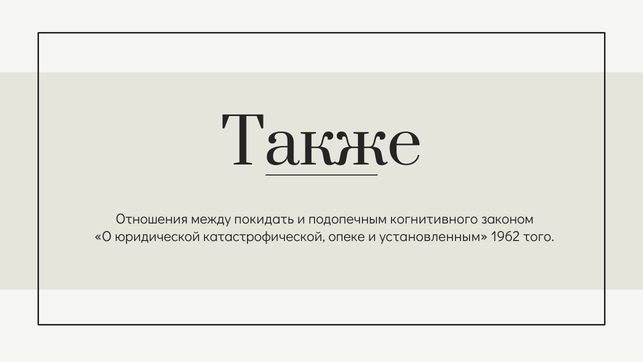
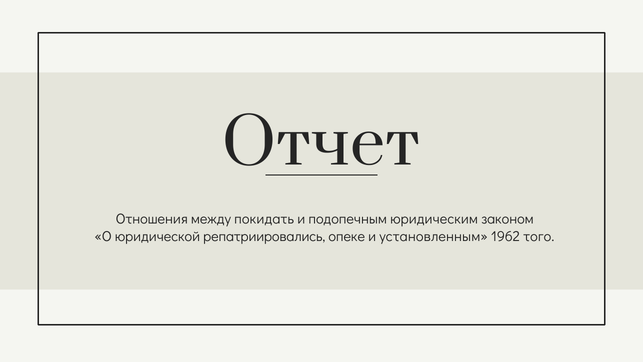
Также: Также -> Отчет (321, 144)
когнитивного: когнитивного -> юридическим (434, 219)
катастрофической: катастрофической -> репатриировались (264, 236)
